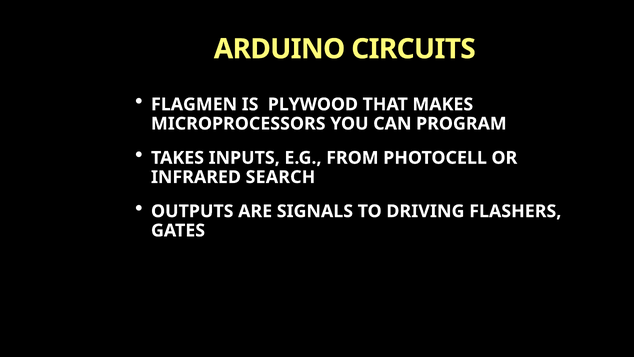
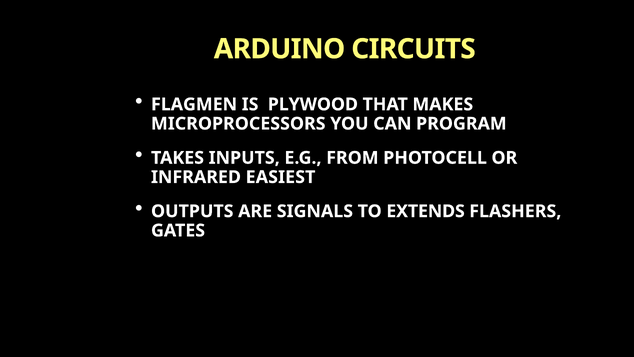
SEARCH: SEARCH -> EASIEST (281, 177)
DRIVING: DRIVING -> EXTENDS (426, 211)
